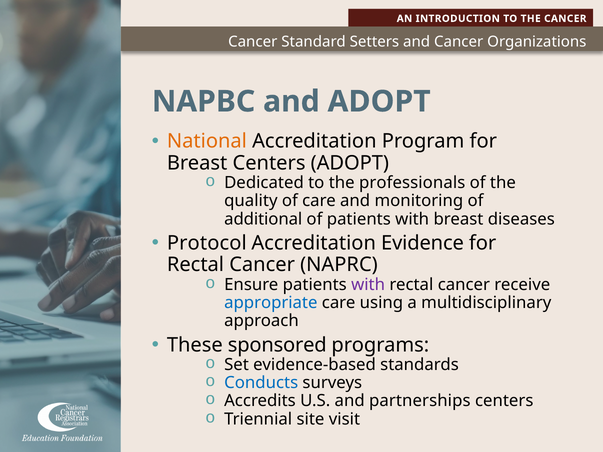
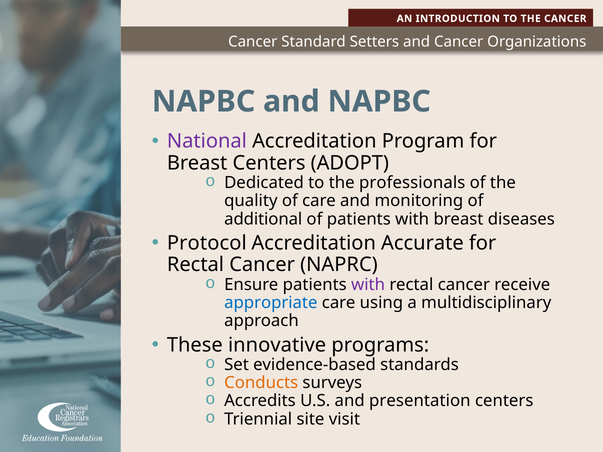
and ADOPT: ADOPT -> NAPBC (379, 102)
National colour: orange -> purple (207, 141)
Evidence: Evidence -> Accurate (422, 243)
sponsored: sponsored -> innovative (277, 345)
Conducts colour: blue -> orange (261, 383)
partnerships: partnerships -> presentation (420, 401)
